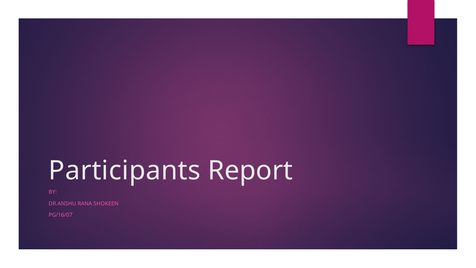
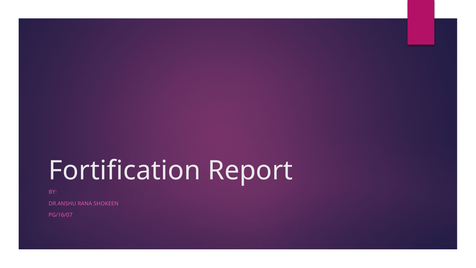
Participants: Participants -> Fortification (125, 171)
